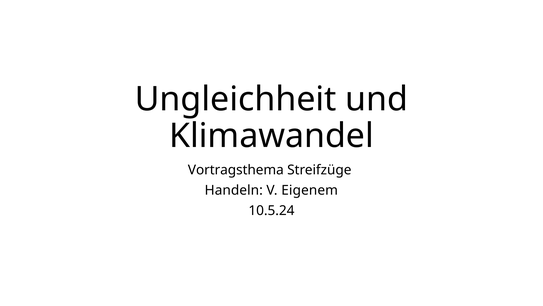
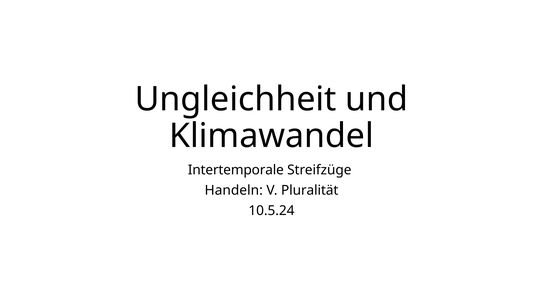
Vortragsthema: Vortragsthema -> Intertemporale (236, 170)
Eigenem: Eigenem -> Pluralität (310, 190)
